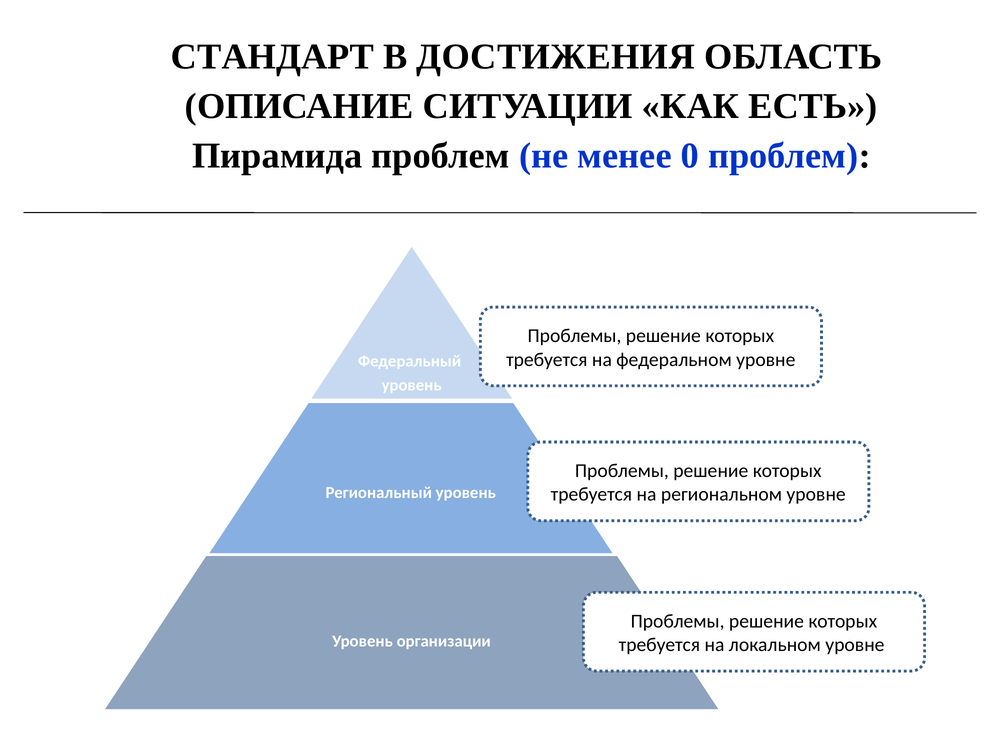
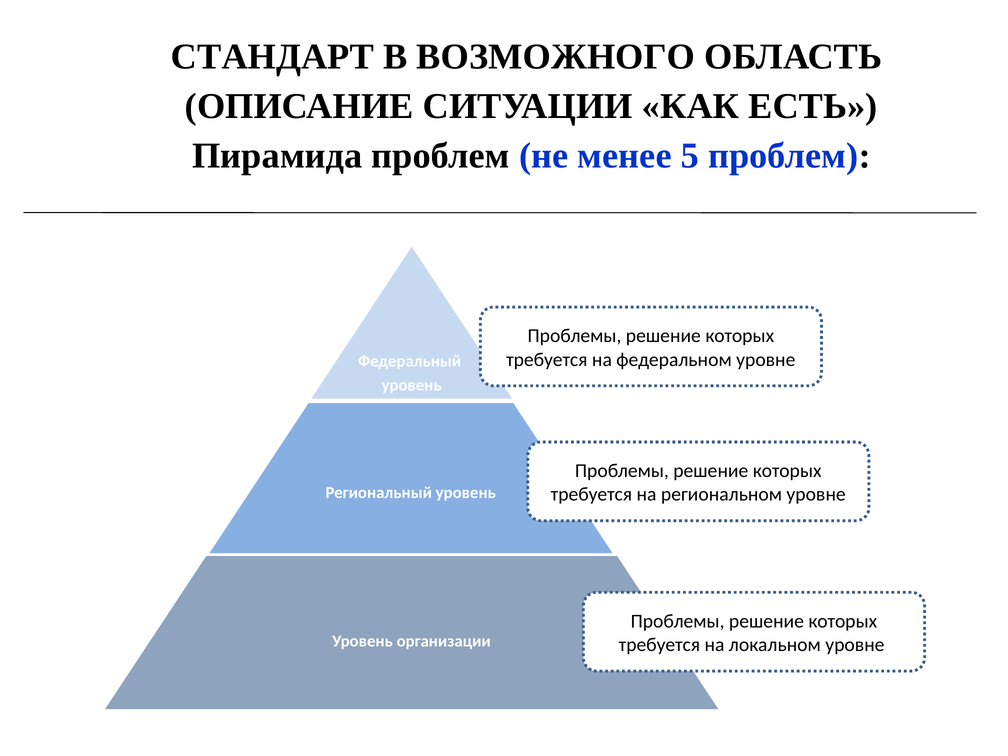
ДОСТИЖЕНИЯ: ДОСТИЖЕНИЯ -> ВОЗМОЖНОГО (556, 57)
0: 0 -> 5 (690, 156)
